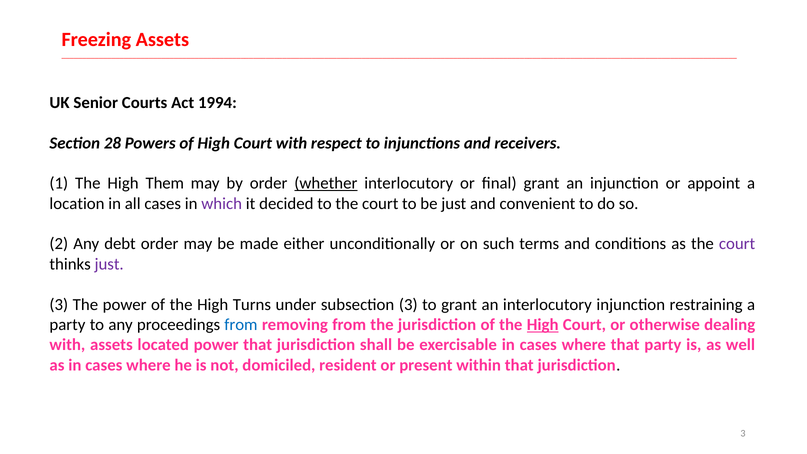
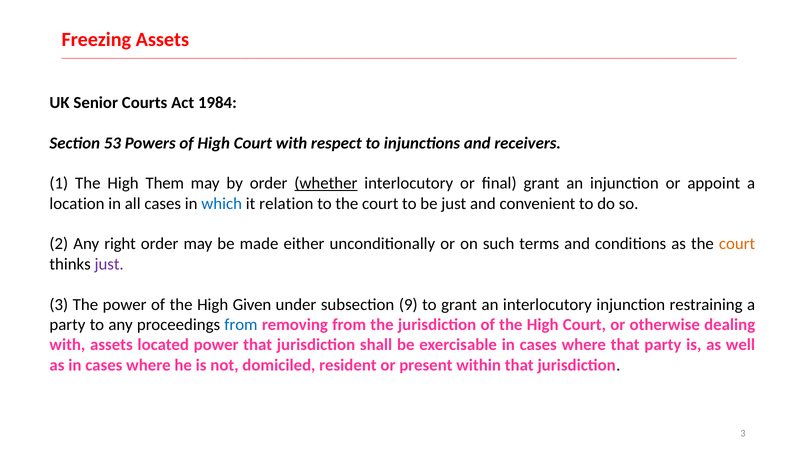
1994: 1994 -> 1984 (217, 103)
28: 28 -> 53 (112, 143)
which colour: purple -> blue (222, 204)
decided: decided -> relation (286, 204)
debt: debt -> right (120, 244)
court colour: purple -> orange (737, 244)
Turns: Turns -> Given (252, 304)
subsection 3: 3 -> 9 (408, 304)
High underline: present -> none (543, 325)
